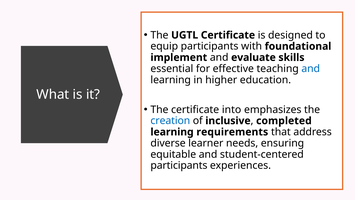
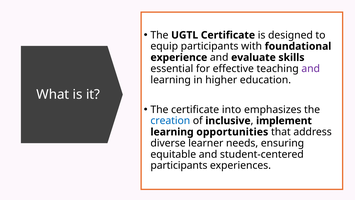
implement: implement -> experience (179, 57)
and colour: blue -> purple (311, 69)
completed: completed -> implement (284, 121)
requirements: requirements -> opportunities (232, 132)
